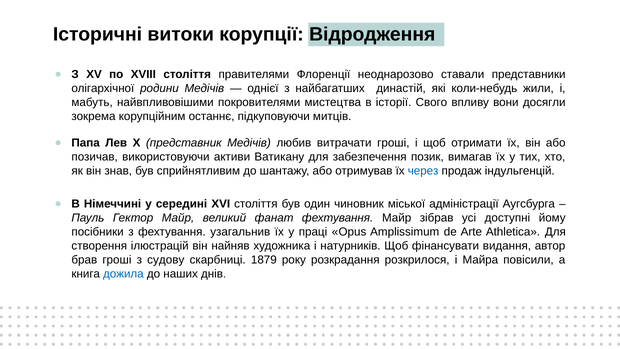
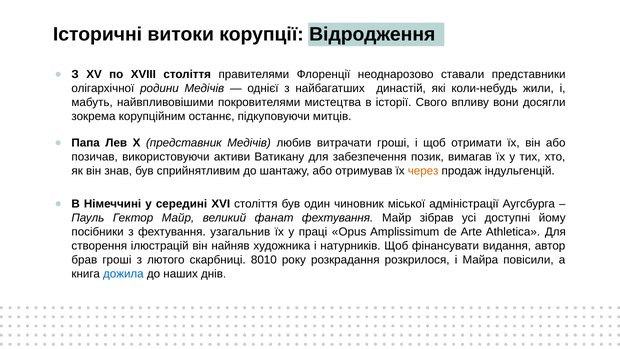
через colour: blue -> orange (423, 171)
судову: судову -> лютого (166, 260)
1879: 1879 -> 8010 (264, 260)
